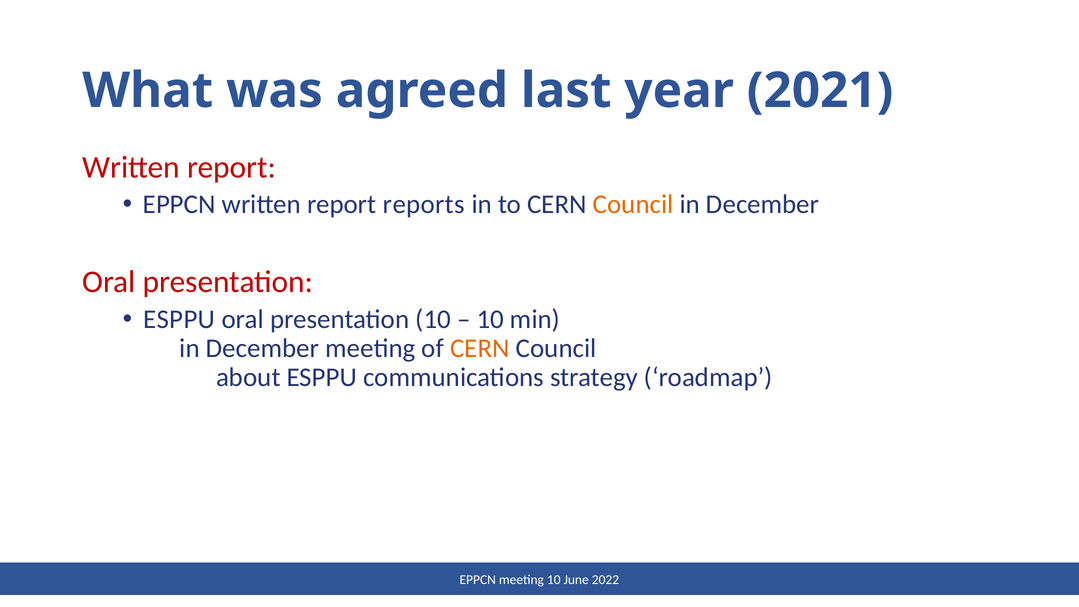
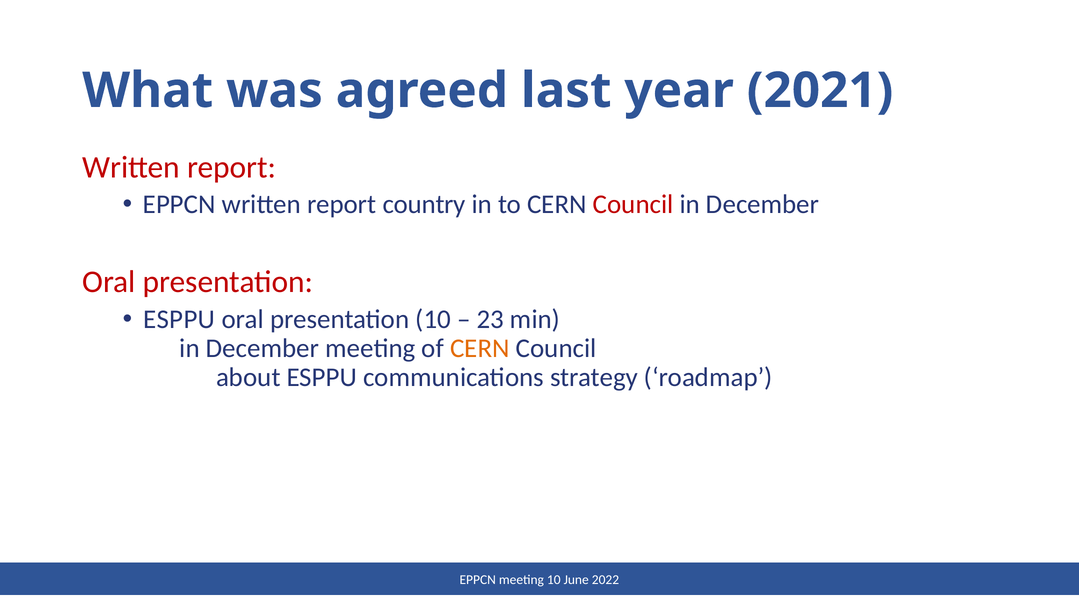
reports: reports -> country (424, 205)
Council colour: orange -> red (633, 205)
10: 10 -> 23 (490, 319)
